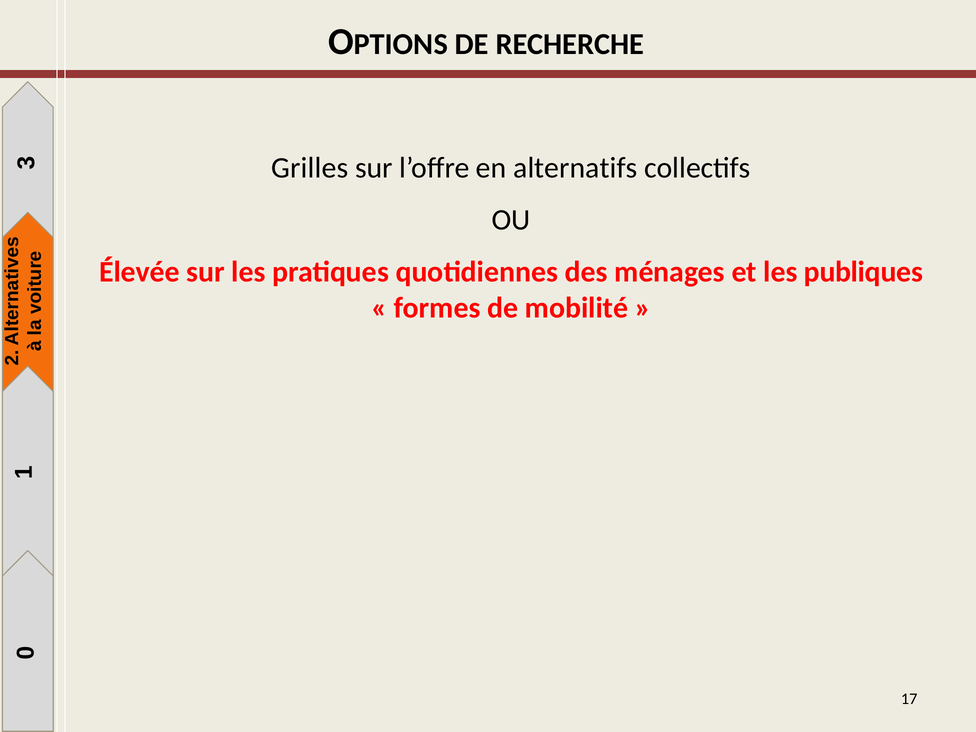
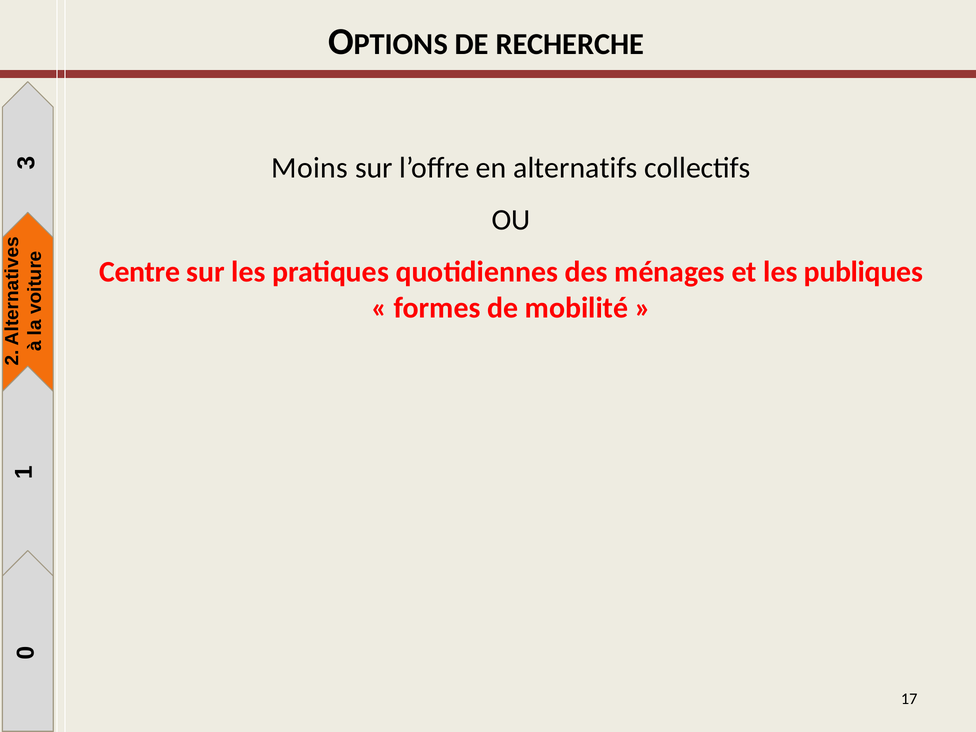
Grilles: Grilles -> Moins (310, 168)
Élevée: Élevée -> Centre (140, 272)
